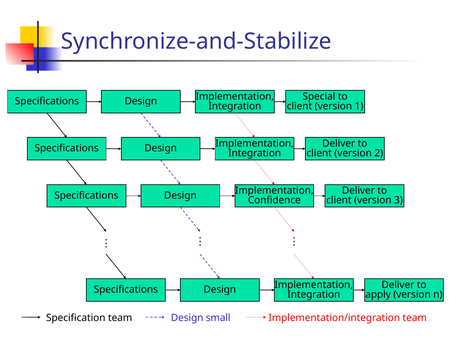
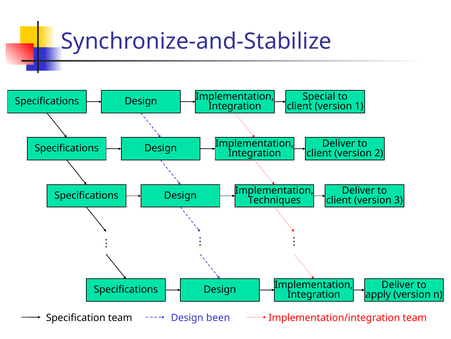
Confidence: Confidence -> Techniques (274, 200)
small: small -> been (218, 317)
